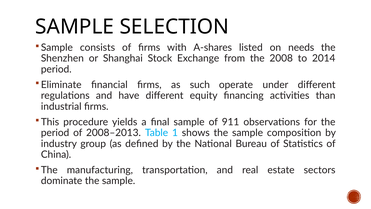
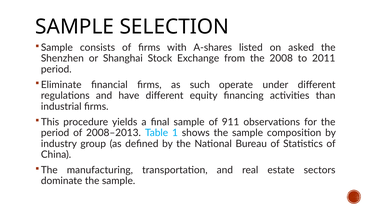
needs: needs -> asked (301, 47)
2014: 2014 -> 2011 (324, 58)
